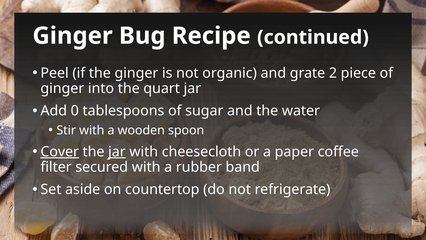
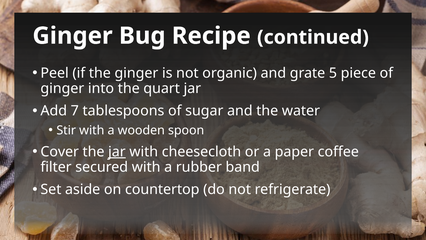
2: 2 -> 5 (333, 73)
0: 0 -> 7 (75, 111)
Cover underline: present -> none (60, 152)
